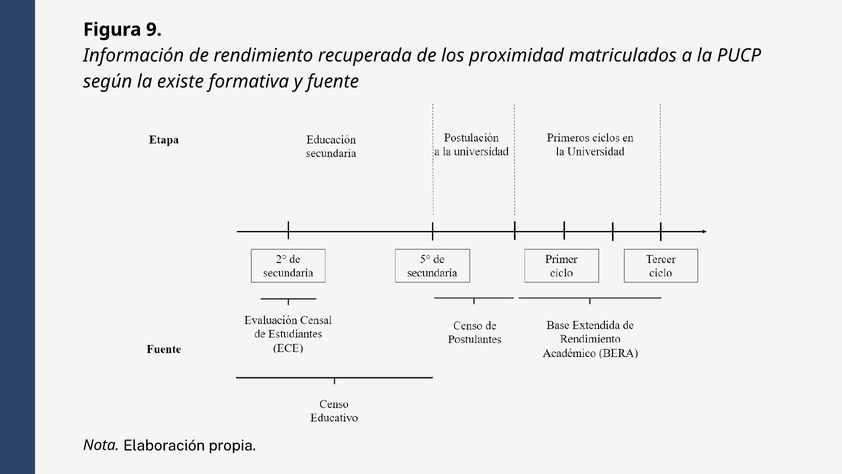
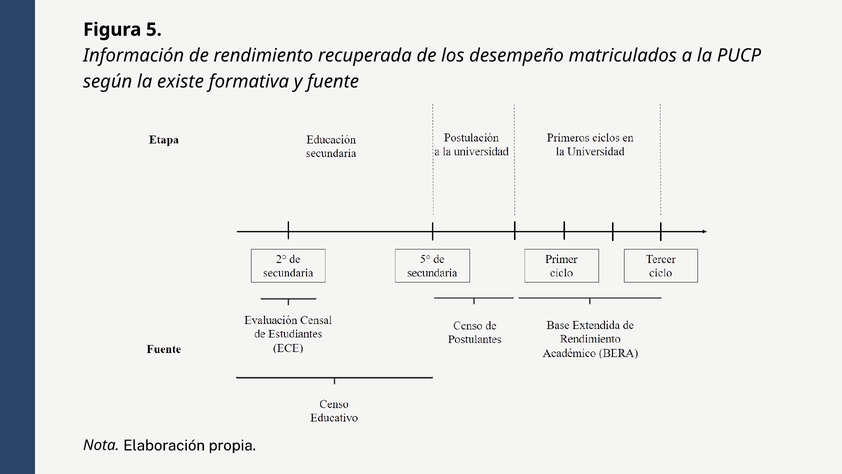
9: 9 -> 5 (154, 30)
proximidad: proximidad -> desempeño (517, 55)
